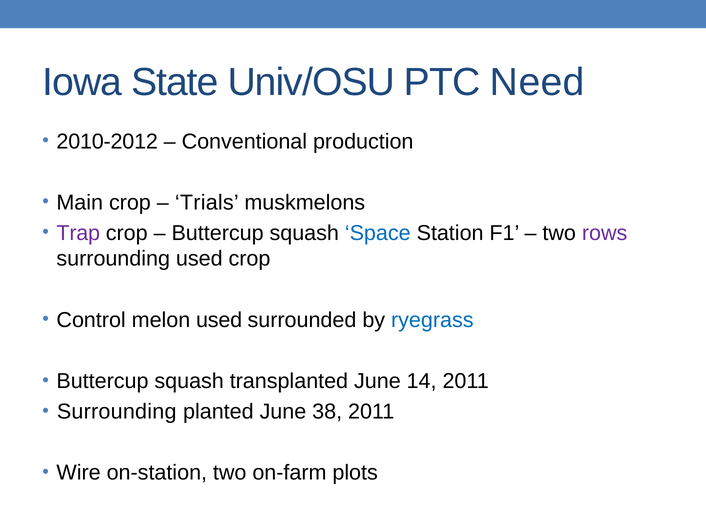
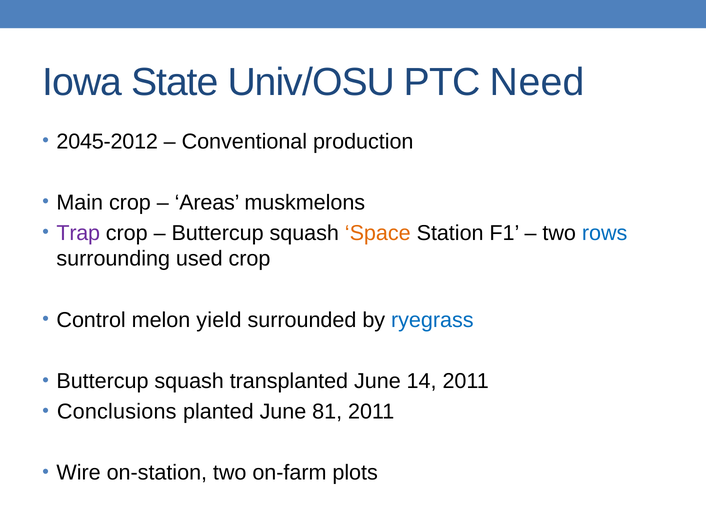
2010-2012: 2010-2012 -> 2045-2012 (107, 142)
Trials: Trials -> Areas (207, 203)
Space colour: blue -> orange (378, 233)
rows colour: purple -> blue (605, 233)
melon used: used -> yield (219, 320)
Surrounding: Surrounding -> Conclusions (117, 412)
38: 38 -> 81 (327, 412)
